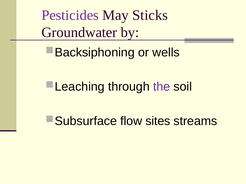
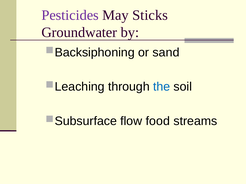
wells: wells -> sand (166, 53)
the colour: purple -> blue (162, 87)
sites: sites -> food (158, 121)
